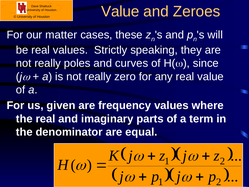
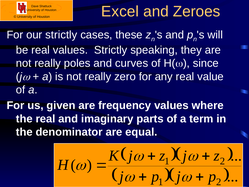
Value: Value -> Excel (120, 11)
our matter: matter -> strictly (61, 35)
